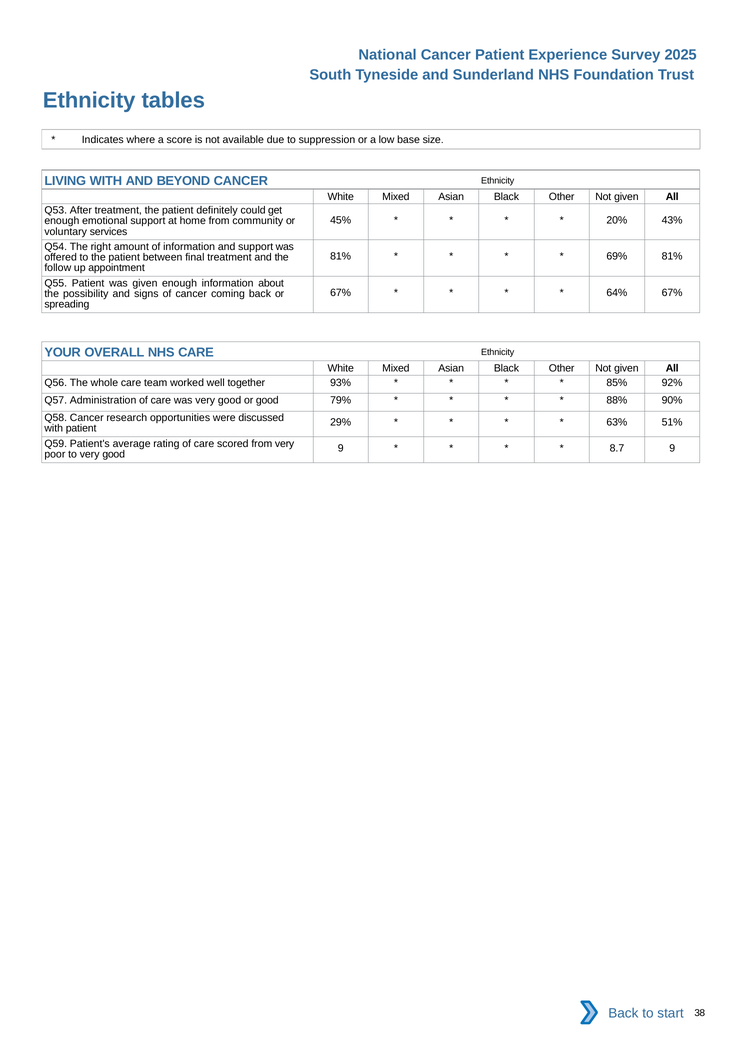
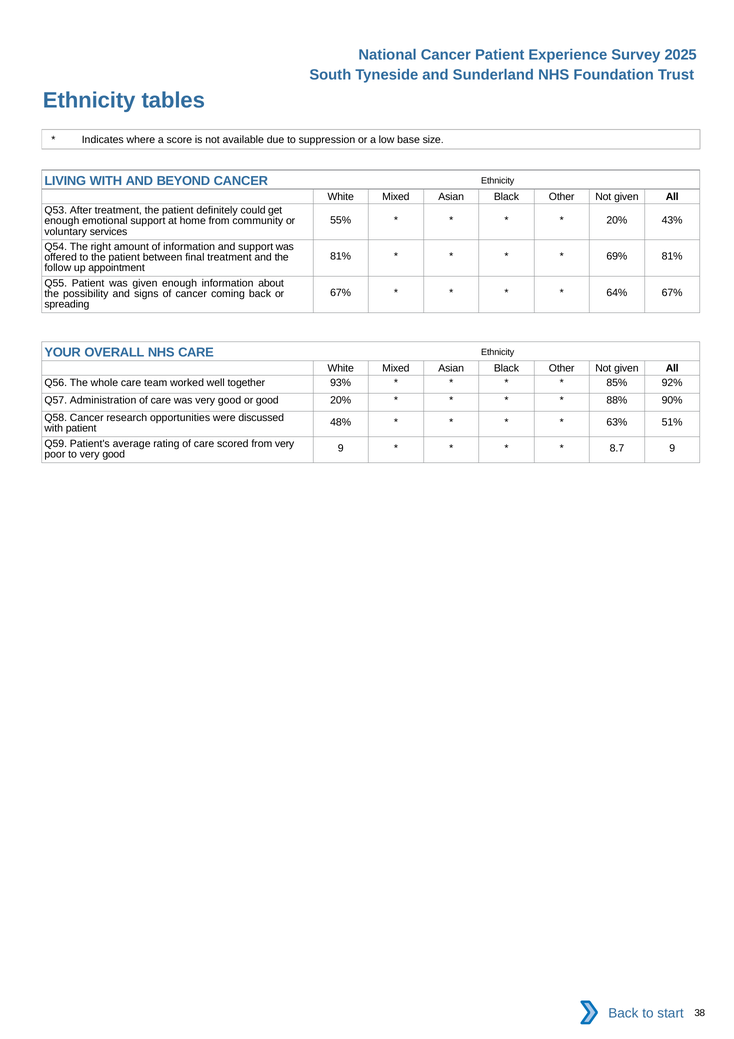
45%: 45% -> 55% (341, 220)
good 79%: 79% -> 20% (341, 400)
29%: 29% -> 48% (341, 422)
